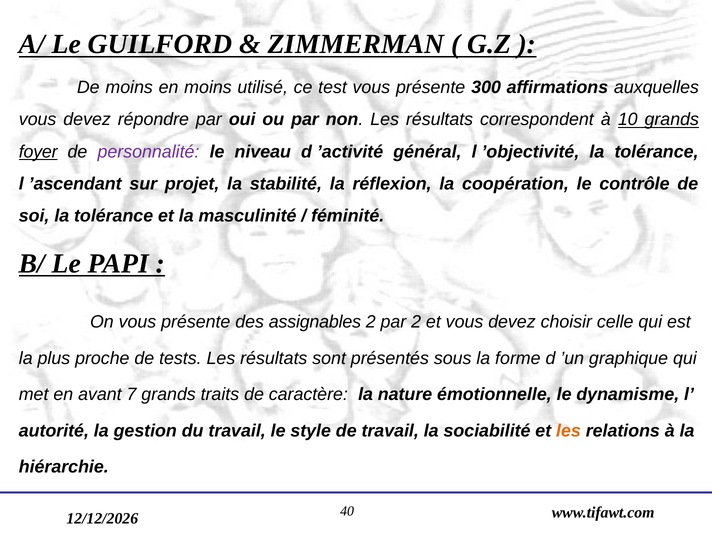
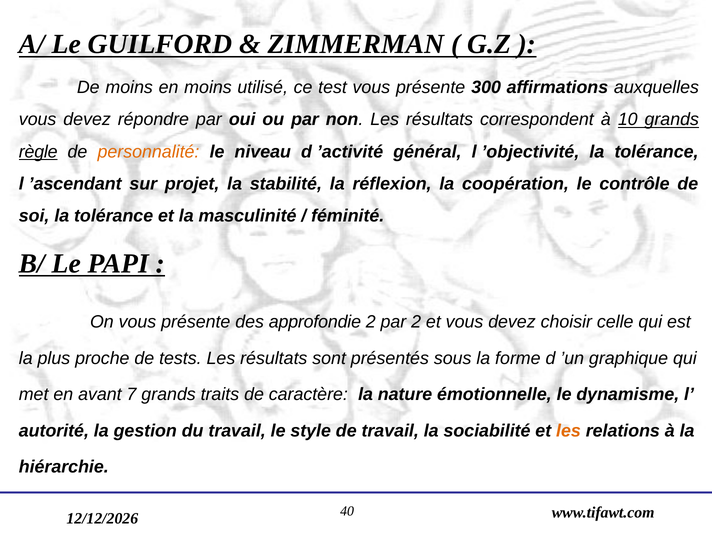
foyer: foyer -> règle (38, 152)
personnalité colour: purple -> orange (148, 152)
assignables: assignables -> approfondie (315, 322)
